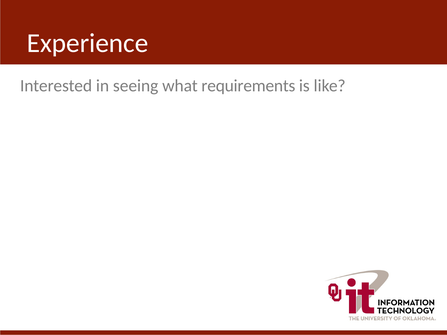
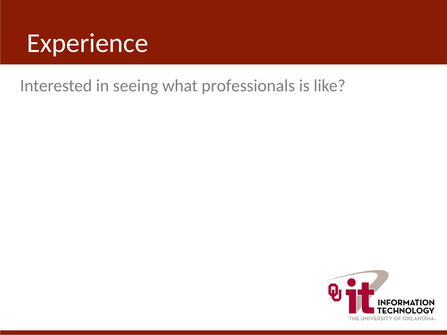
requirements: requirements -> professionals (248, 86)
